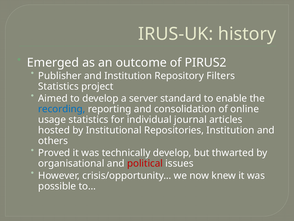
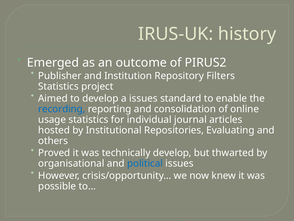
a server: server -> issues (143, 98)
Repositories Institution: Institution -> Evaluating (230, 130)
political colour: red -> blue (145, 163)
